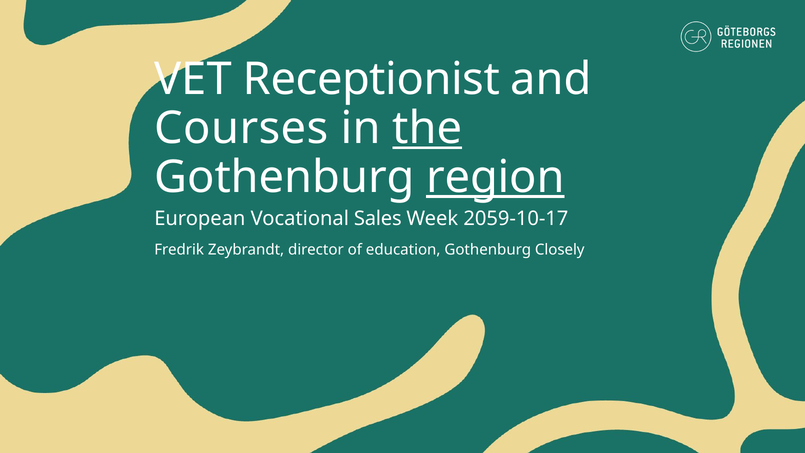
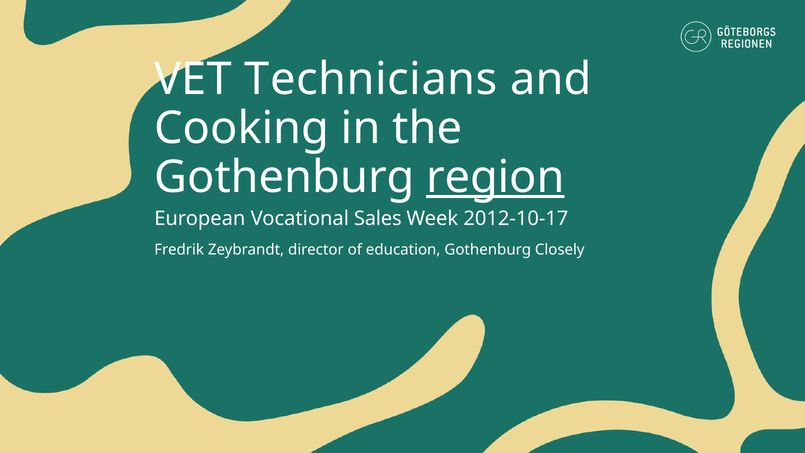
Receptionist: Receptionist -> Technicians (371, 79)
Courses: Courses -> Cooking (242, 128)
the underline: present -> none (427, 128)
2059-10-17: 2059-10-17 -> 2012-10-17 (516, 218)
